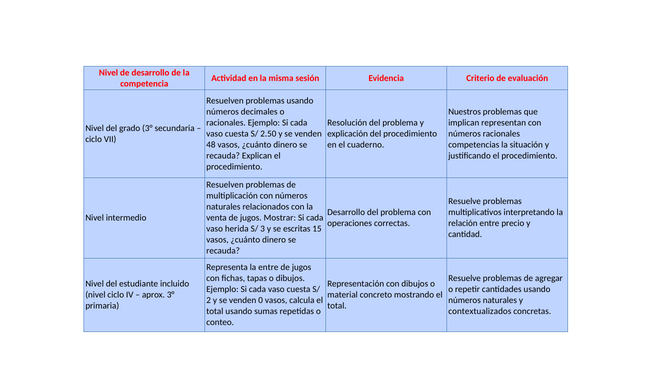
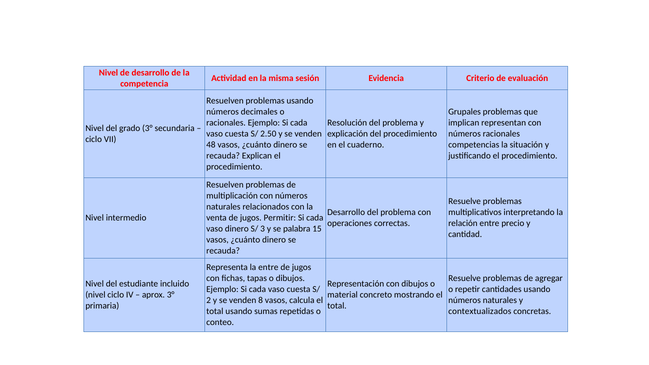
Nuestros: Nuestros -> Grupales (465, 112)
Mostrar: Mostrar -> Permitir (280, 218)
vaso herida: herida -> dinero (237, 229)
escritas: escritas -> palabra (297, 229)
0: 0 -> 8 (261, 300)
